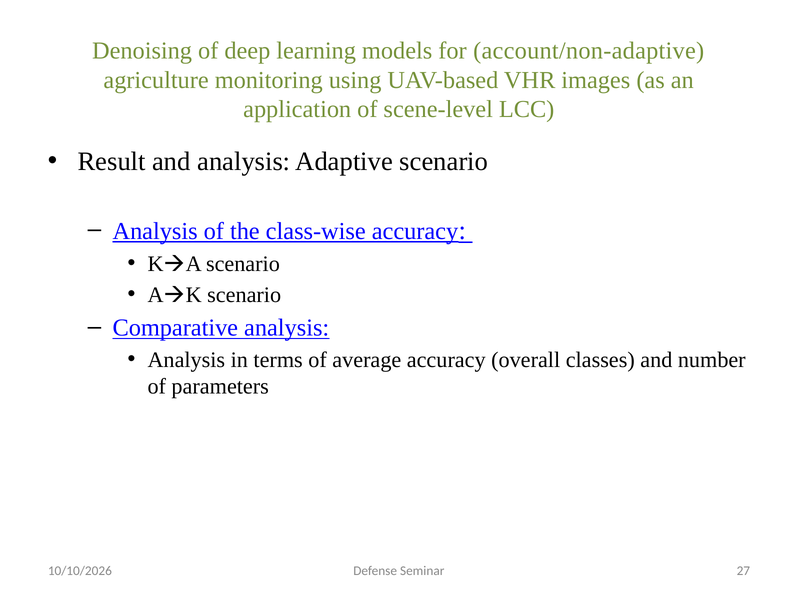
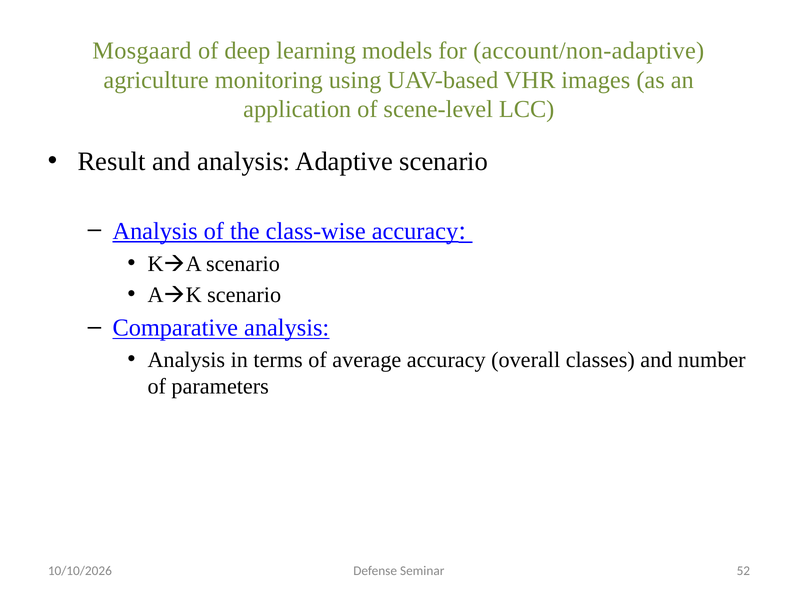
Denoising: Denoising -> Mosgaard (142, 51)
27: 27 -> 52 (743, 571)
